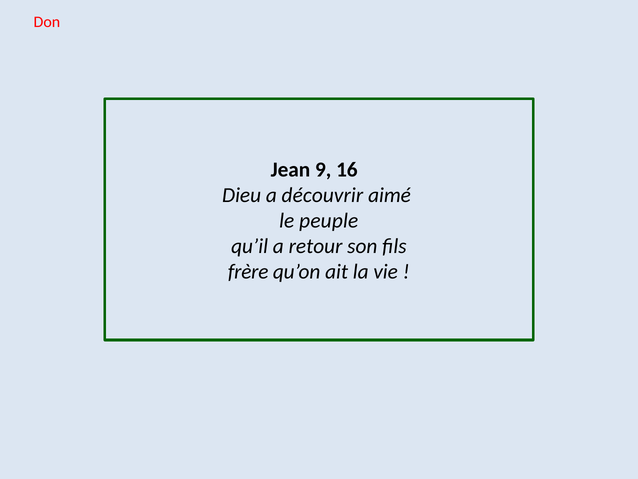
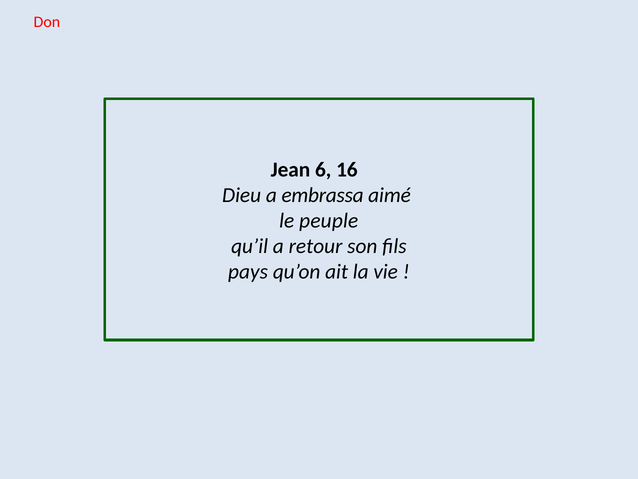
9: 9 -> 6 (323, 170)
découvrir: découvrir -> embrassa (323, 195)
frère: frère -> pays (248, 272)
